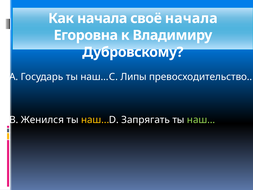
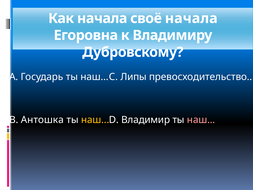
Женился: Женился -> Антошка (42, 120)
Запрягать: Запрягать -> Владимир (146, 120)
наш colour: light green -> pink (201, 120)
